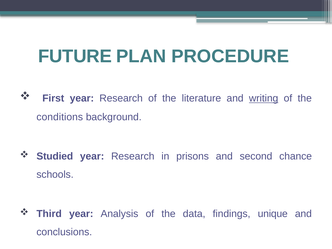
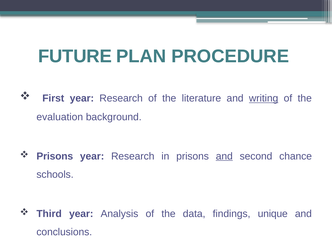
conditions: conditions -> evaluation (60, 117)
Studied: Studied -> Prisons (55, 156)
and underline: none -> present (224, 156)
